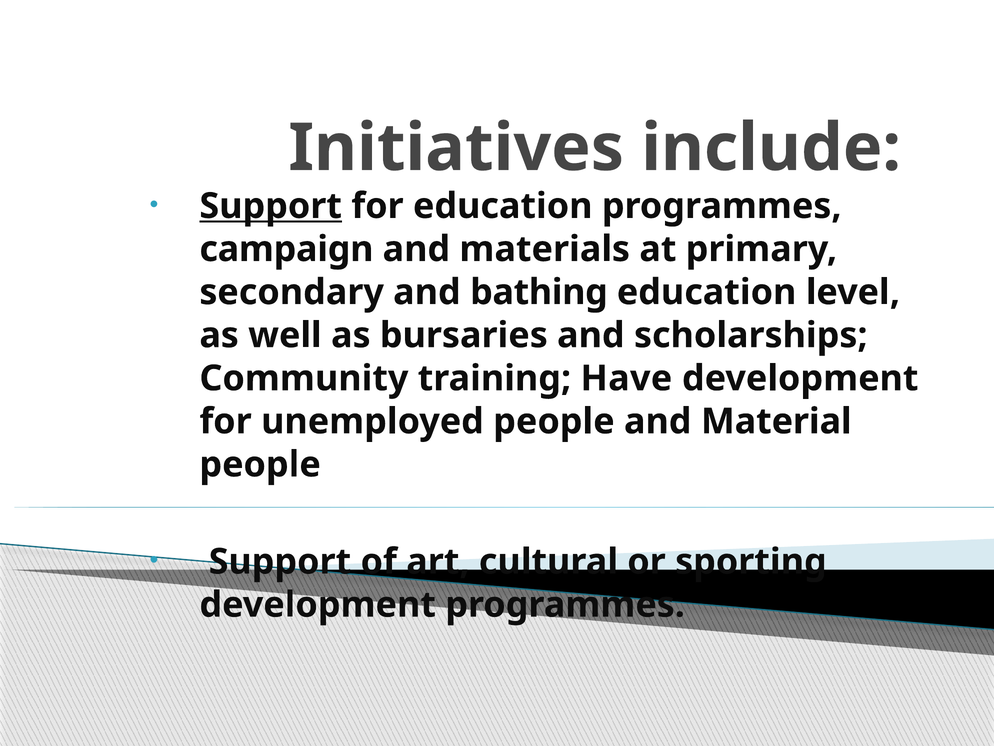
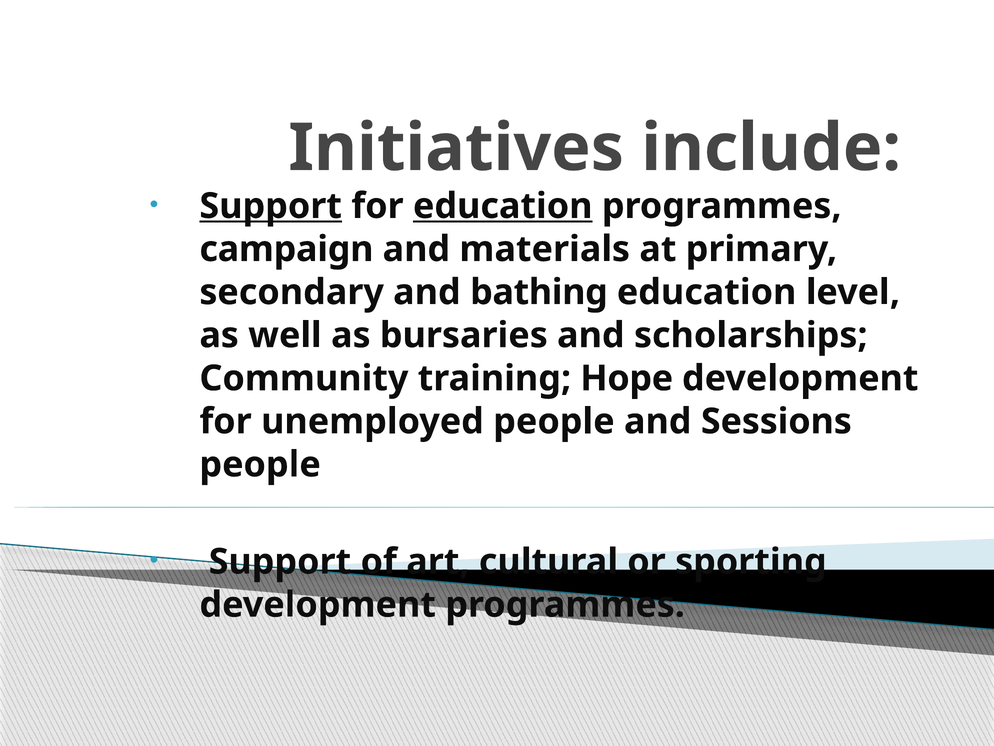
education underline: none -> present (503, 206)
Have: Have -> Hope (627, 378)
Material: Material -> Sessions (776, 421)
